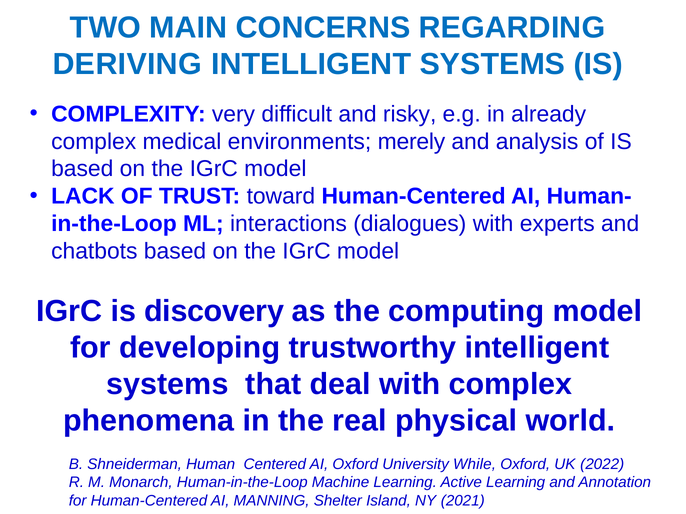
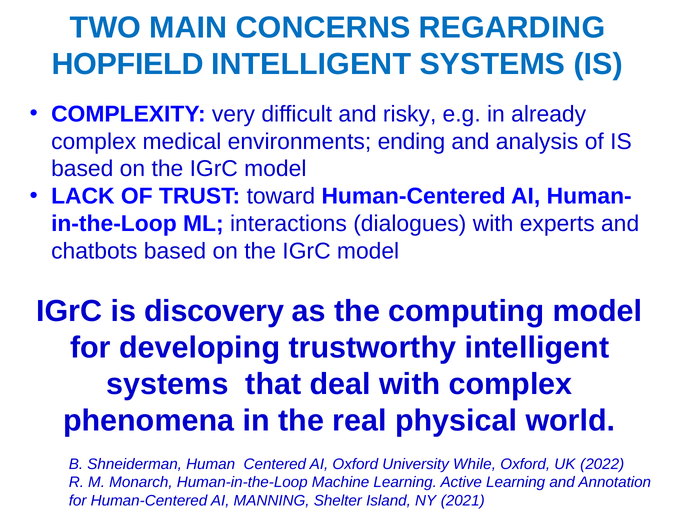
DERIVING: DERIVING -> HOPFIELD (128, 64)
merely: merely -> ending (411, 142)
